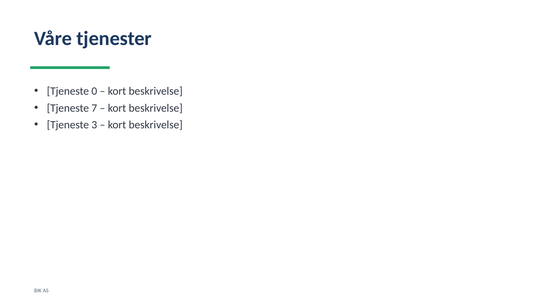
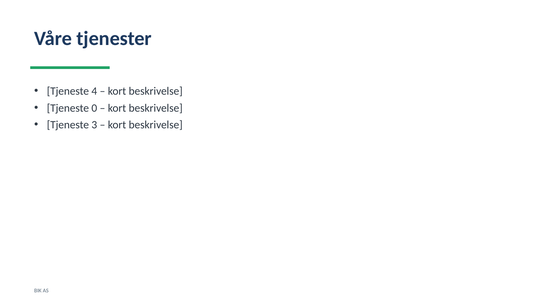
0: 0 -> 4 (94, 91)
7: 7 -> 0 (94, 108)
